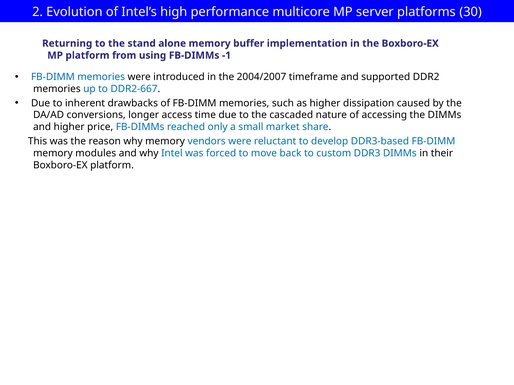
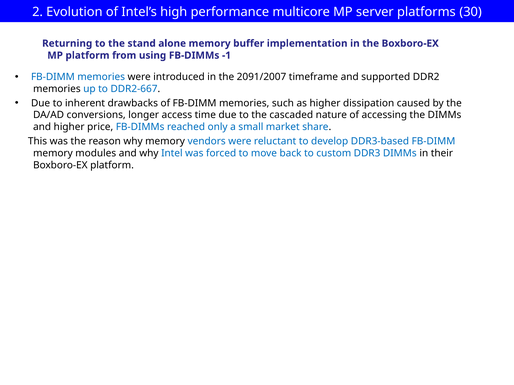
2004/2007: 2004/2007 -> 2091/2007 (261, 77)
